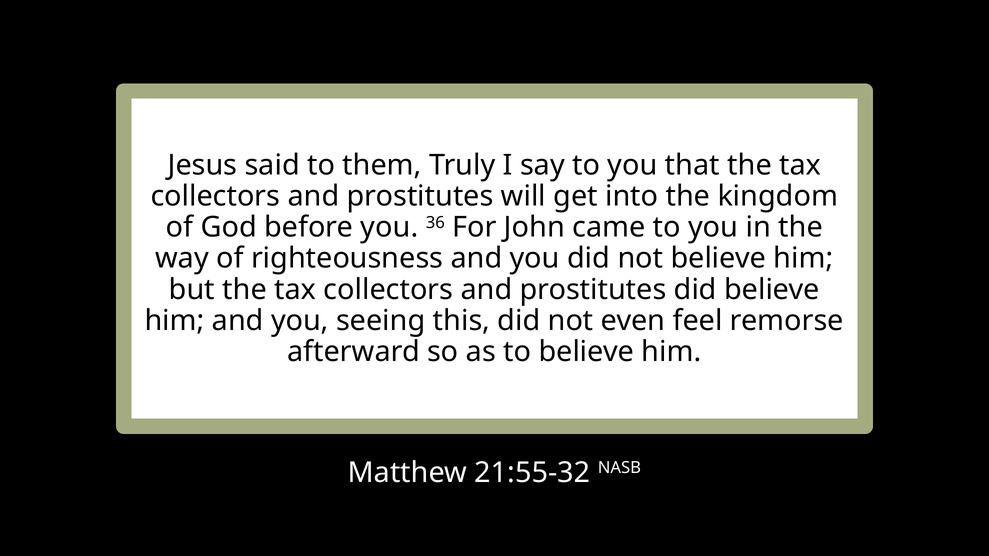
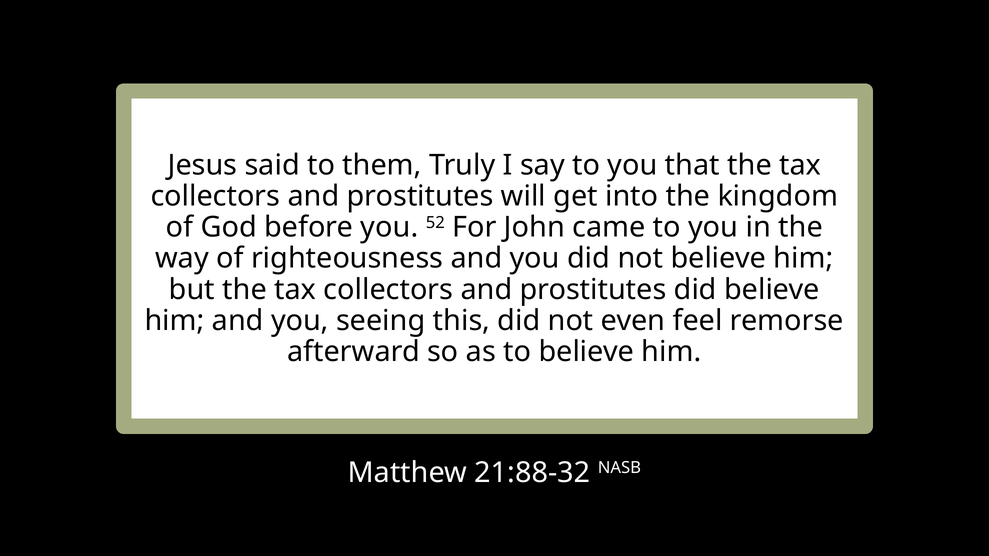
36: 36 -> 52 (435, 223)
21:55-32: 21:55-32 -> 21:88-32 (532, 473)
